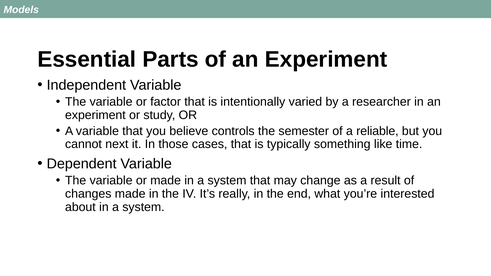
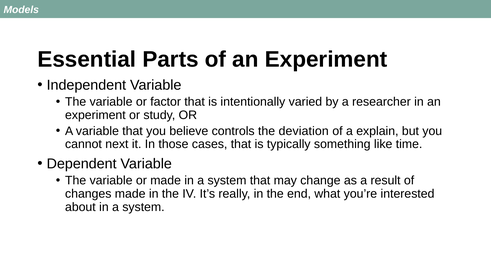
semester: semester -> deviation (304, 131)
reliable: reliable -> explain (377, 131)
